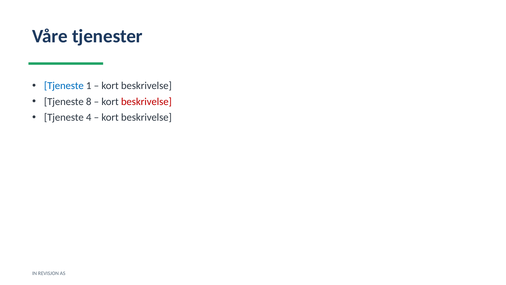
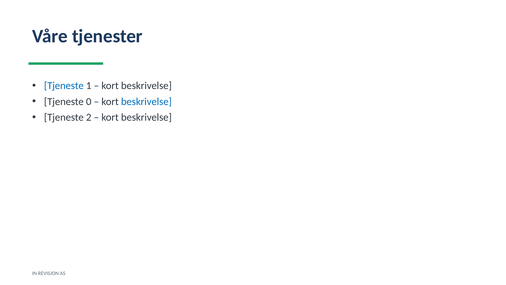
8: 8 -> 0 (89, 102)
beskrivelse colour: red -> blue (146, 102)
4: 4 -> 2 (89, 117)
